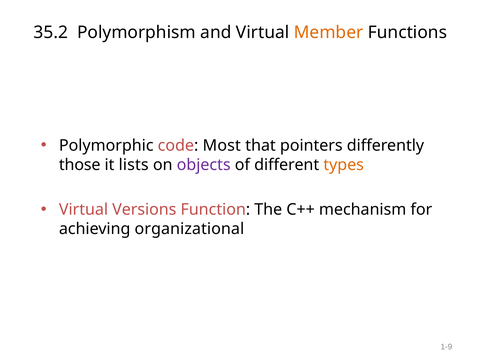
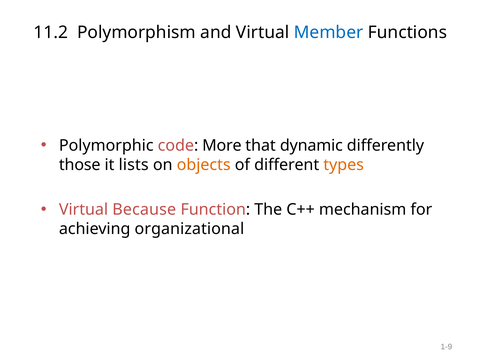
35.2: 35.2 -> 11.2 (51, 32)
Member colour: orange -> blue (329, 32)
Most: Most -> More (222, 145)
pointers: pointers -> dynamic (311, 145)
objects colour: purple -> orange (204, 165)
Versions: Versions -> Because (144, 210)
